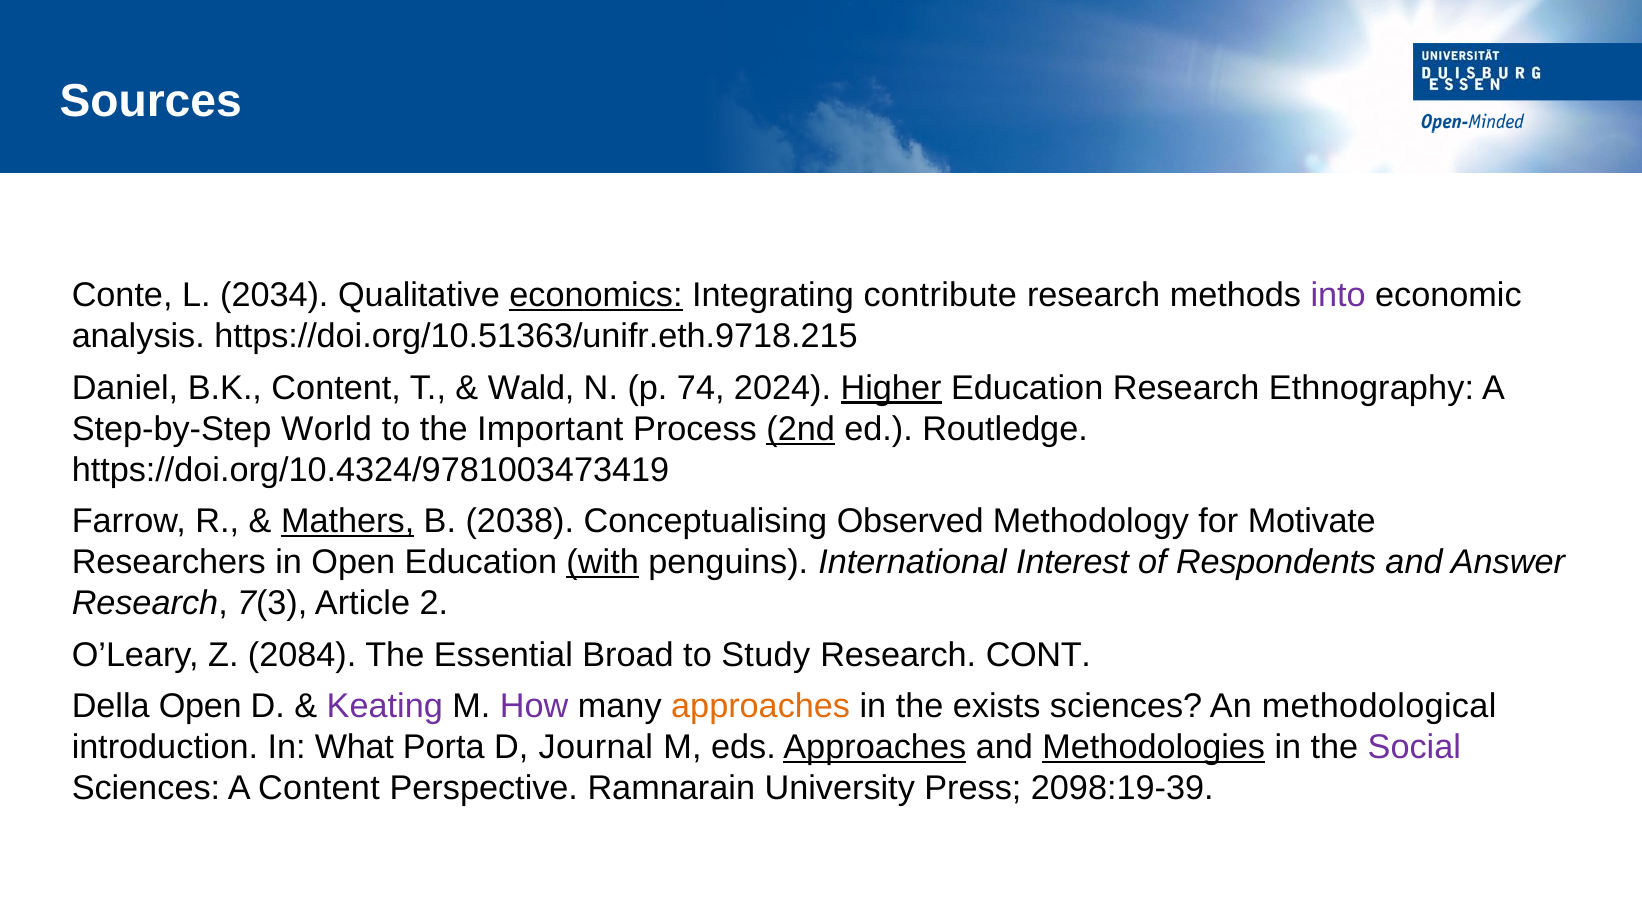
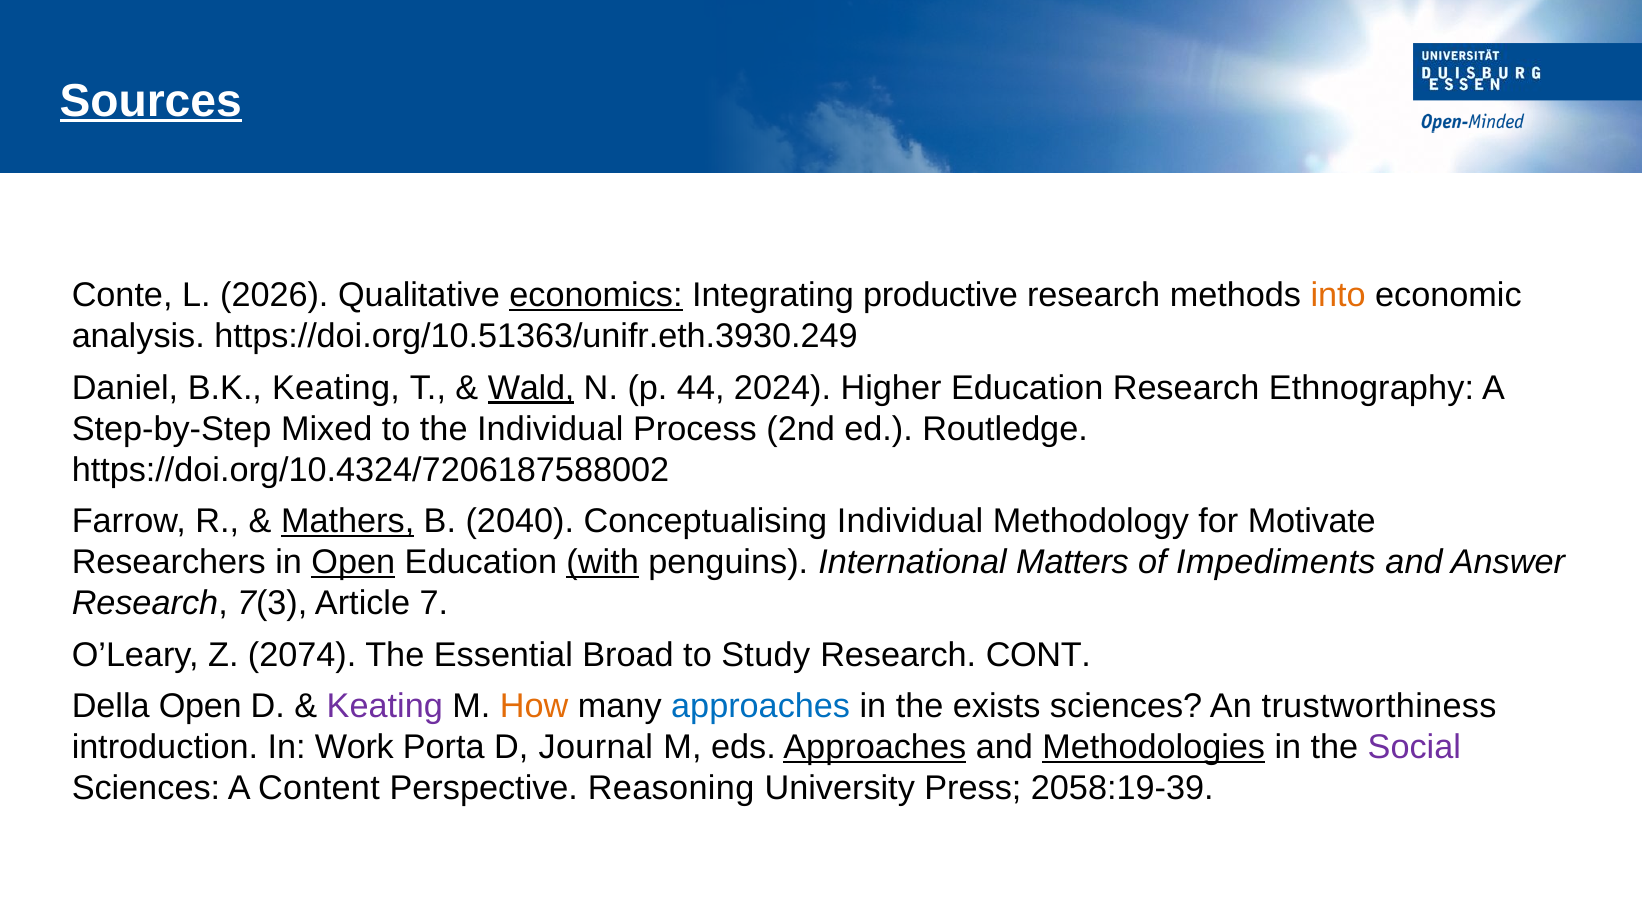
Sources underline: none -> present (151, 101)
2034: 2034 -> 2026 (274, 295)
contribute: contribute -> productive (941, 295)
into colour: purple -> orange (1338, 295)
https://doi.org/10.51363/unifr.eth.9718.215: https://doi.org/10.51363/unifr.eth.9718.215 -> https://doi.org/10.51363/unifr.eth.3930.249 (536, 336)
B.K Content: Content -> Keating (336, 388)
Wald underline: none -> present (531, 388)
74: 74 -> 44 (701, 388)
Higher underline: present -> none (891, 388)
World: World -> Mixed (327, 429)
the Important: Important -> Individual (550, 429)
2nd underline: present -> none (801, 429)
https://doi.org/10.4324/9781003473419: https://doi.org/10.4324/9781003473419 -> https://doi.org/10.4324/7206187588002 (370, 470)
2038: 2038 -> 2040 (520, 521)
Conceptualising Observed: Observed -> Individual (910, 521)
Open underline: none -> present (353, 562)
Interest: Interest -> Matters (1073, 562)
Respondents: Respondents -> Impediments (1276, 562)
2: 2 -> 7 (434, 603)
2084: 2084 -> 2074 (302, 655)
How colour: purple -> orange (534, 706)
approaches colour: orange -> blue (761, 706)
methodological: methodological -> trustworthiness (1379, 706)
What: What -> Work (354, 747)
Ramnarain: Ramnarain -> Reasoning (671, 788)
2098:19-39: 2098:19-39 -> 2058:19-39 (1122, 788)
